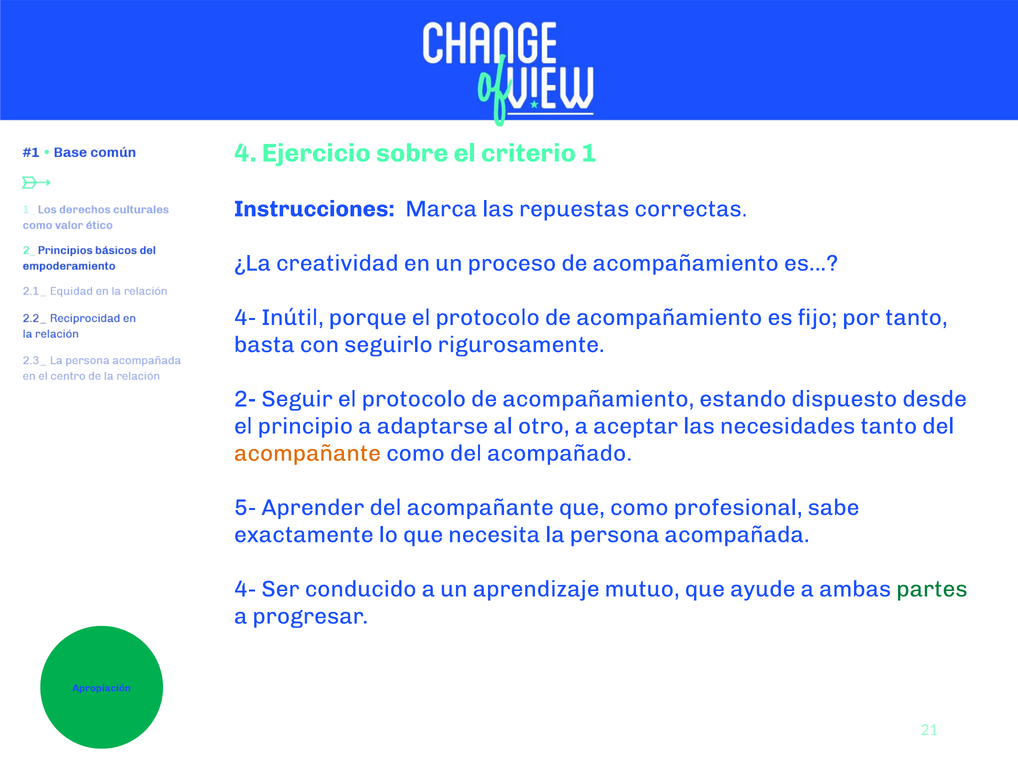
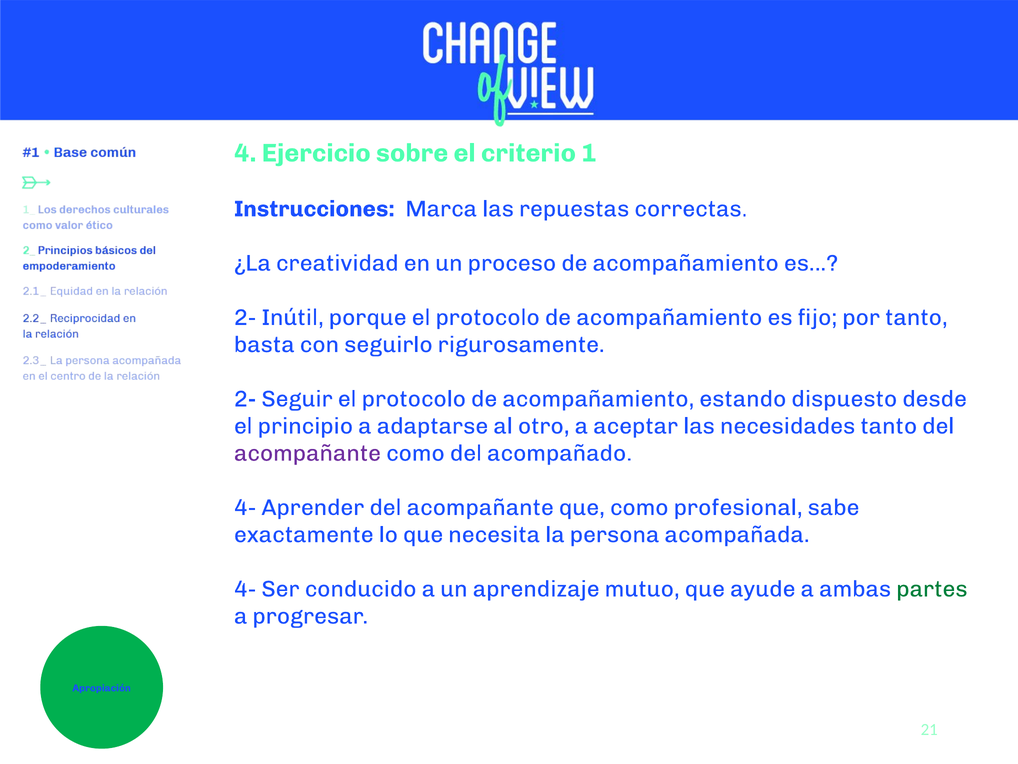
4-: 4- -> 2- (245, 317)
acompañante colour: orange -> purple (307, 453)
5-: 5- -> 4- (245, 507)
